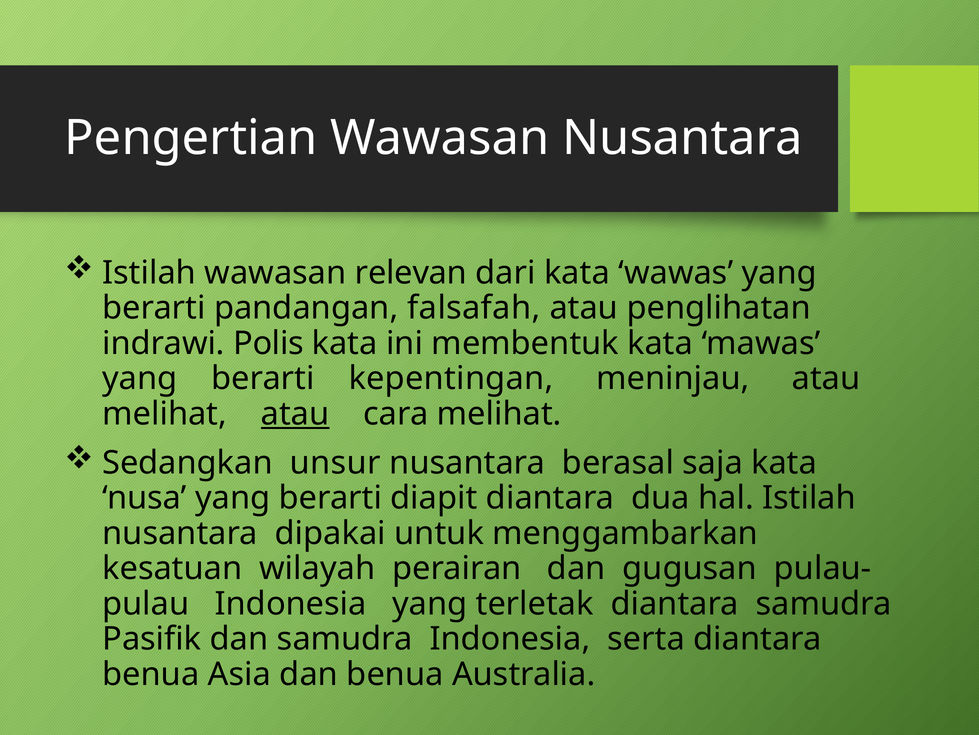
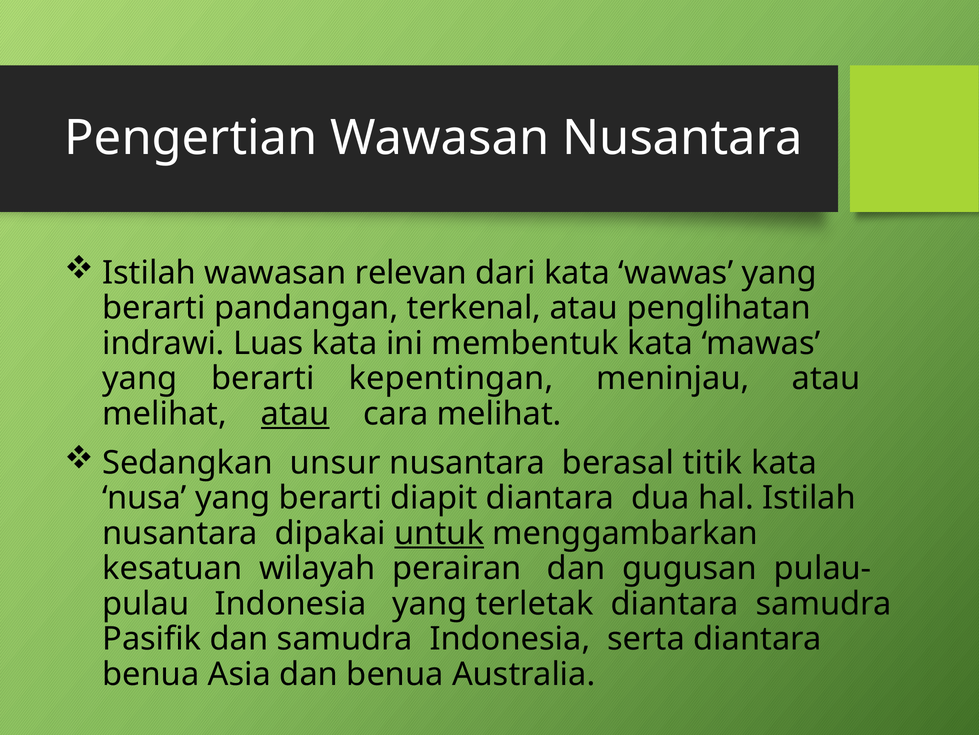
falsafah: falsafah -> terkenal (474, 308)
Polis: Polis -> Luas (268, 343)
saja: saja -> titik (712, 462)
untuk underline: none -> present (439, 533)
